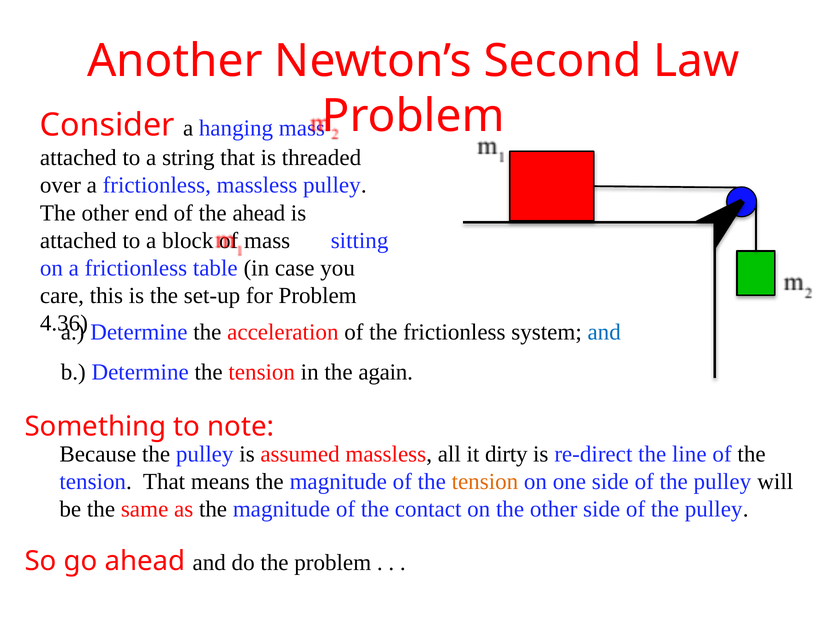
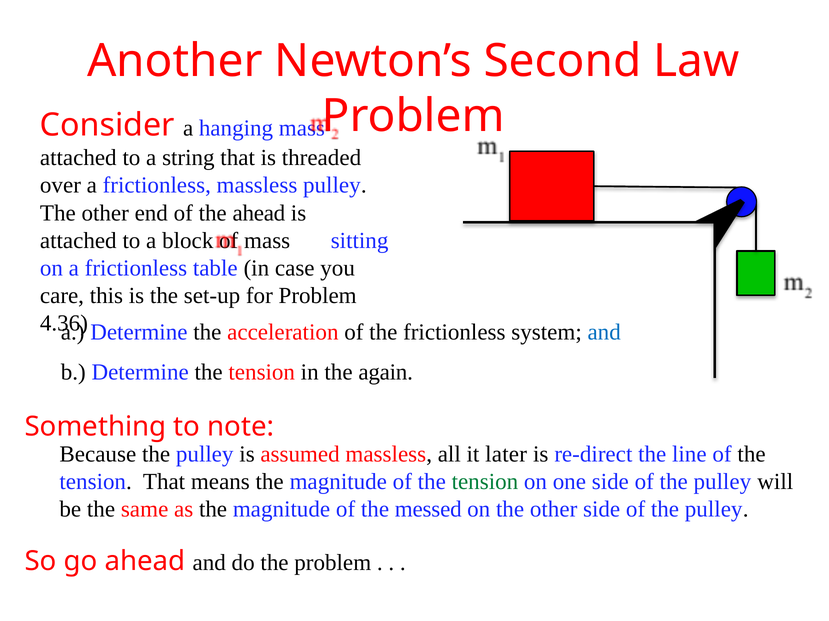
dirty: dirty -> later (506, 454)
tension colour: orange -> green (485, 482)
contact: contact -> messed (428, 510)
